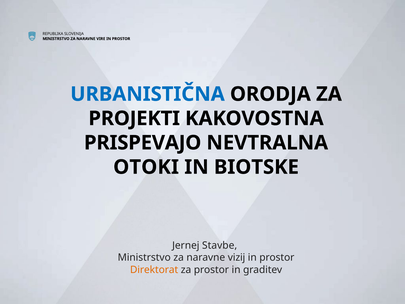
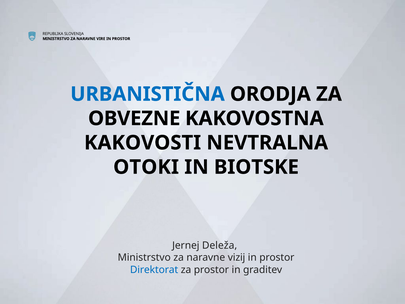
PROJEKTI: PROJEKTI -> OBVEZNE (134, 118)
PRISPEVAJO: PRISPEVAJO -> KAKOVOSTI (143, 143)
Stavbe: Stavbe -> Deleža (220, 245)
Direktorat colour: orange -> blue (154, 270)
